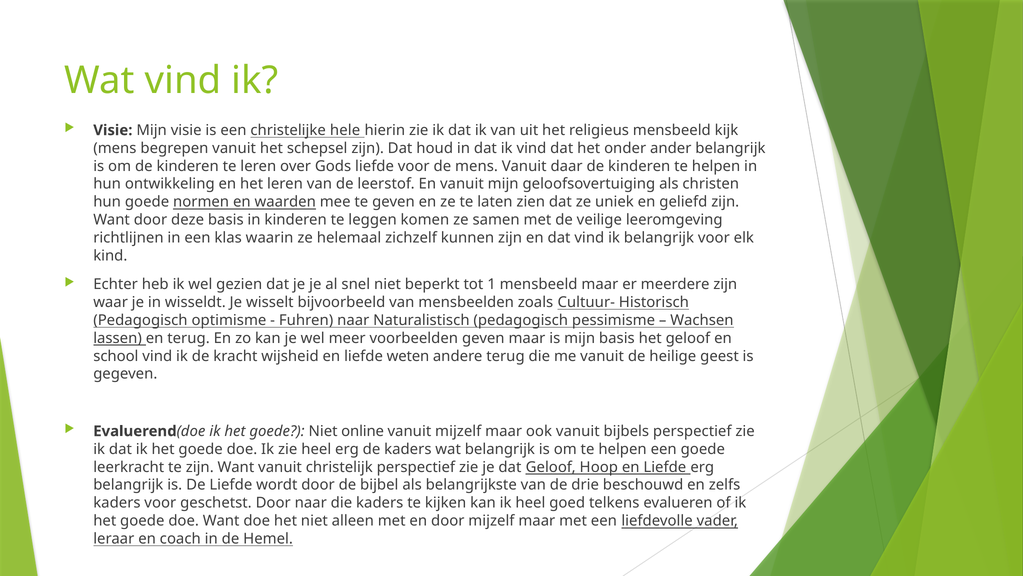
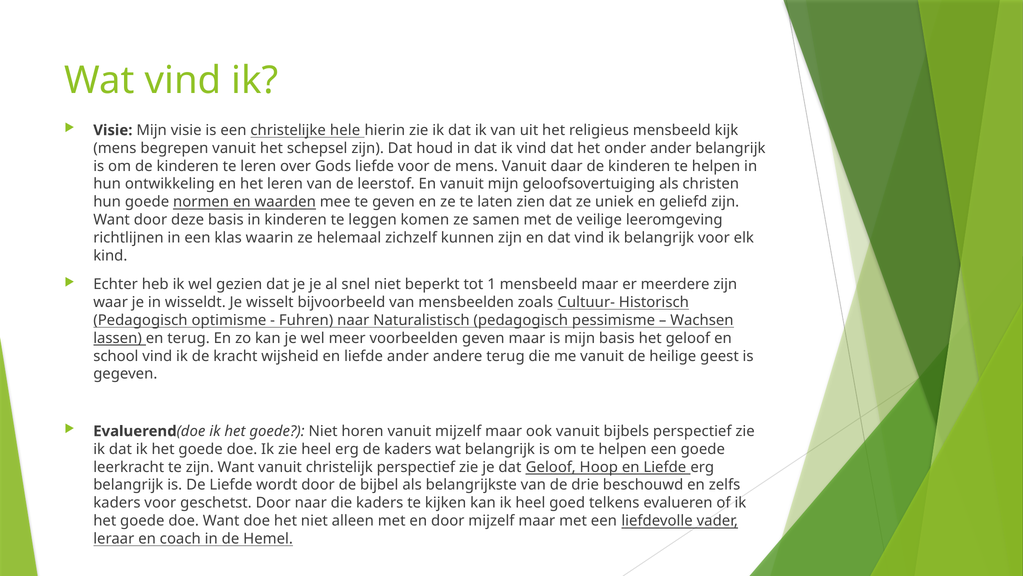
liefde weten: weten -> ander (408, 356)
online: online -> horen (363, 431)
